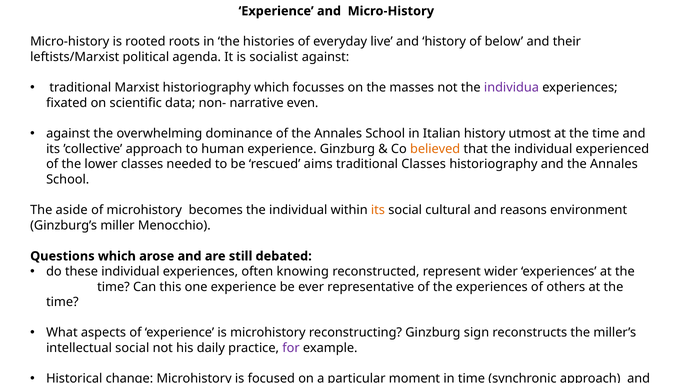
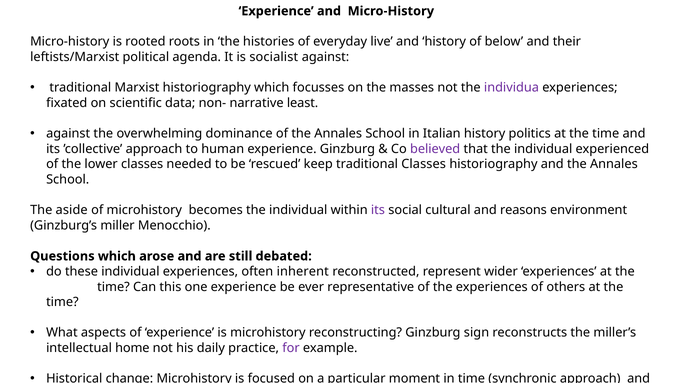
even: even -> least (303, 103)
utmost: utmost -> politics (530, 134)
believed colour: orange -> purple (435, 149)
aims: aims -> keep (318, 164)
its colour: orange -> purple (378, 210)
knowing: knowing -> inherent (303, 272)
intellectual social: social -> home (132, 348)
